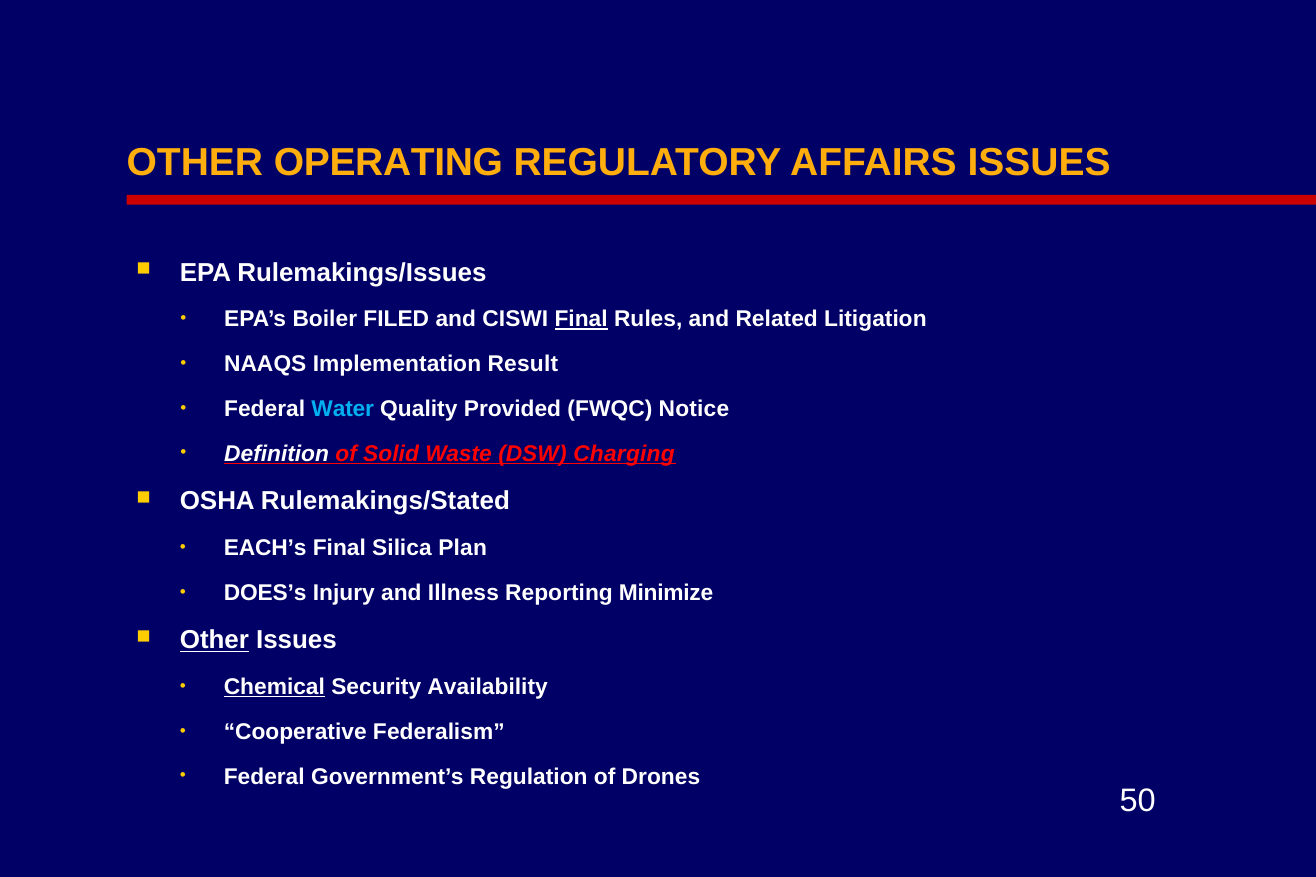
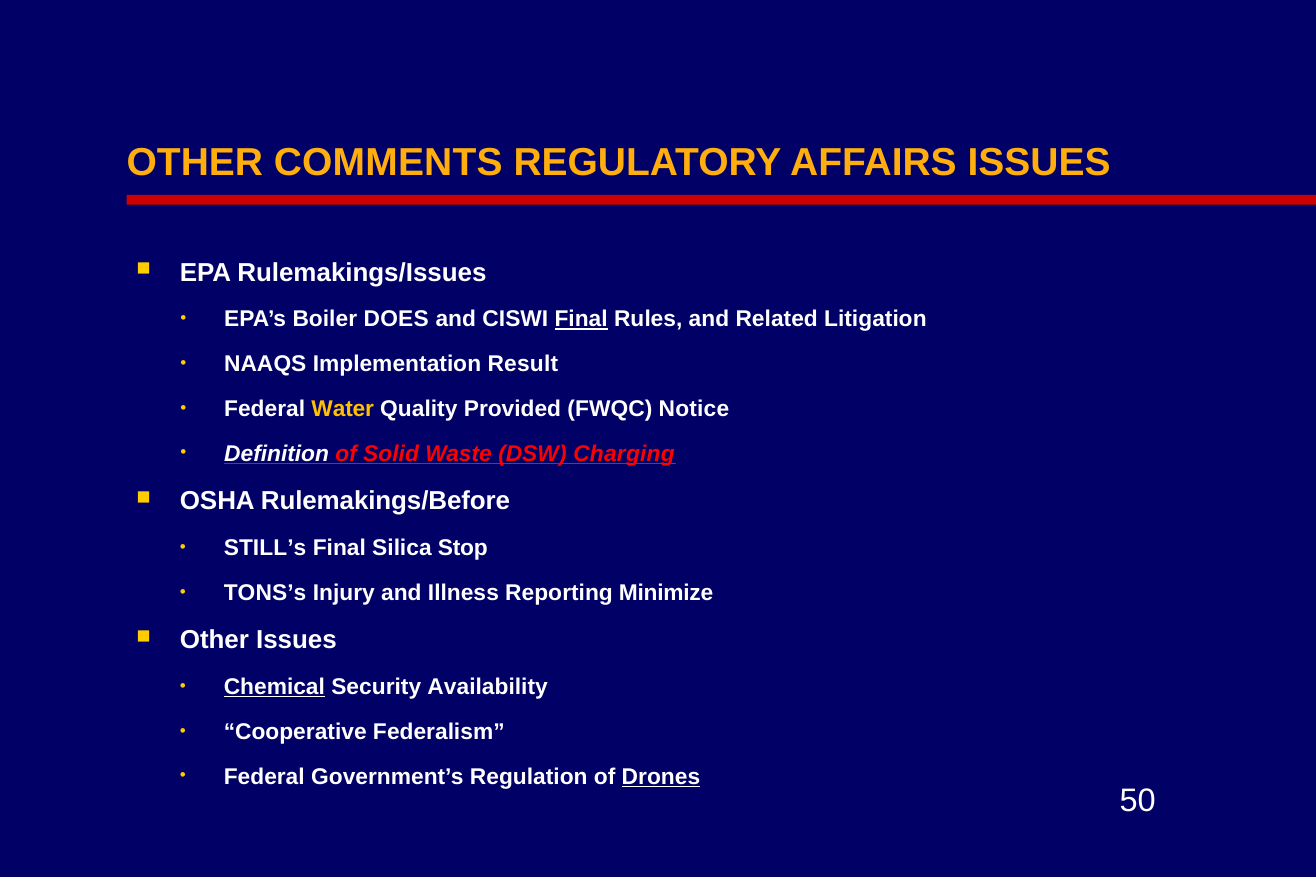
OPERATING: OPERATING -> COMMENTS (388, 163)
FILED: FILED -> DOES (396, 319)
Water colour: light blue -> yellow (343, 409)
Rulemakings/Stated: Rulemakings/Stated -> Rulemakings/Before (386, 501)
EACH’s: EACH’s -> STILL’s (265, 548)
Plan: Plan -> Stop (463, 548)
DOES’s: DOES’s -> TONS’s (265, 593)
Other underline: present -> none (214, 641)
Drones underline: none -> present (661, 777)
